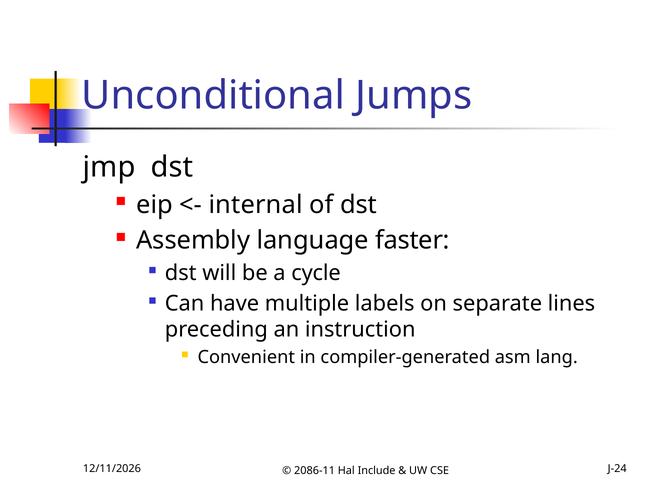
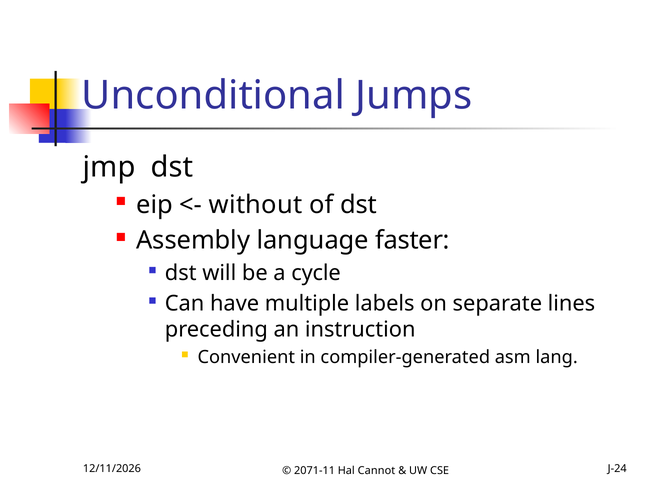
internal: internal -> without (256, 205)
2086-11: 2086-11 -> 2071-11 (315, 471)
Include: Include -> Cannot (377, 471)
